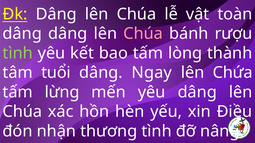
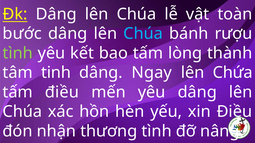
dâng: dâng -> bước (22, 34)
Chúa colour: pink -> light blue (143, 34)
tuổi: tuổi -> tinh (56, 73)
tấm lừng: lừng -> điều (62, 92)
